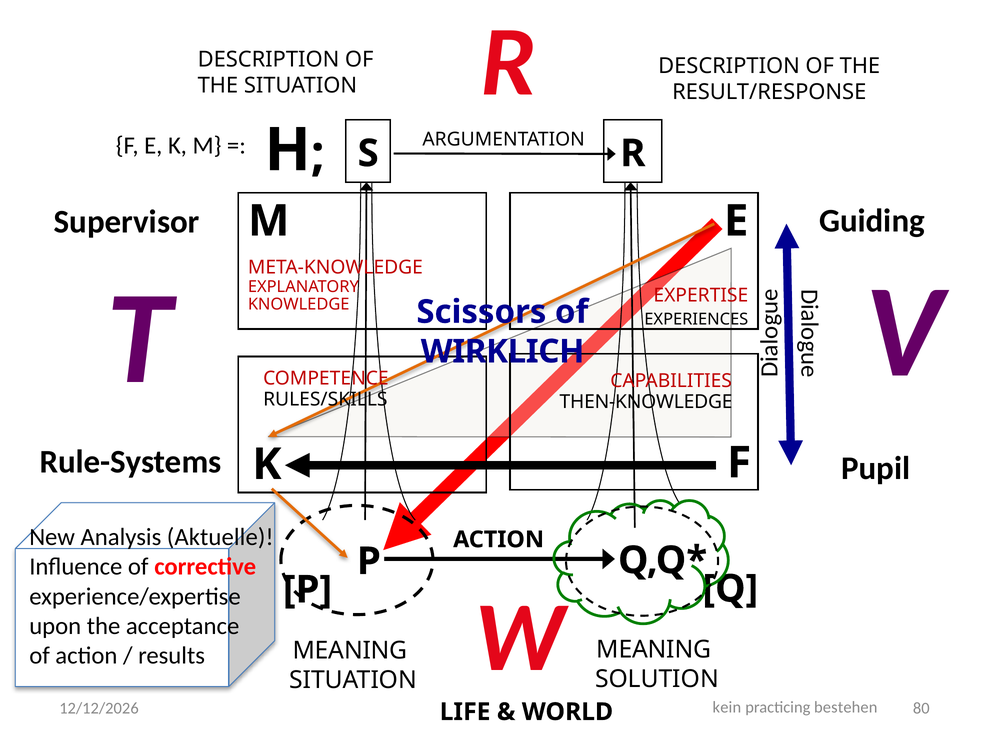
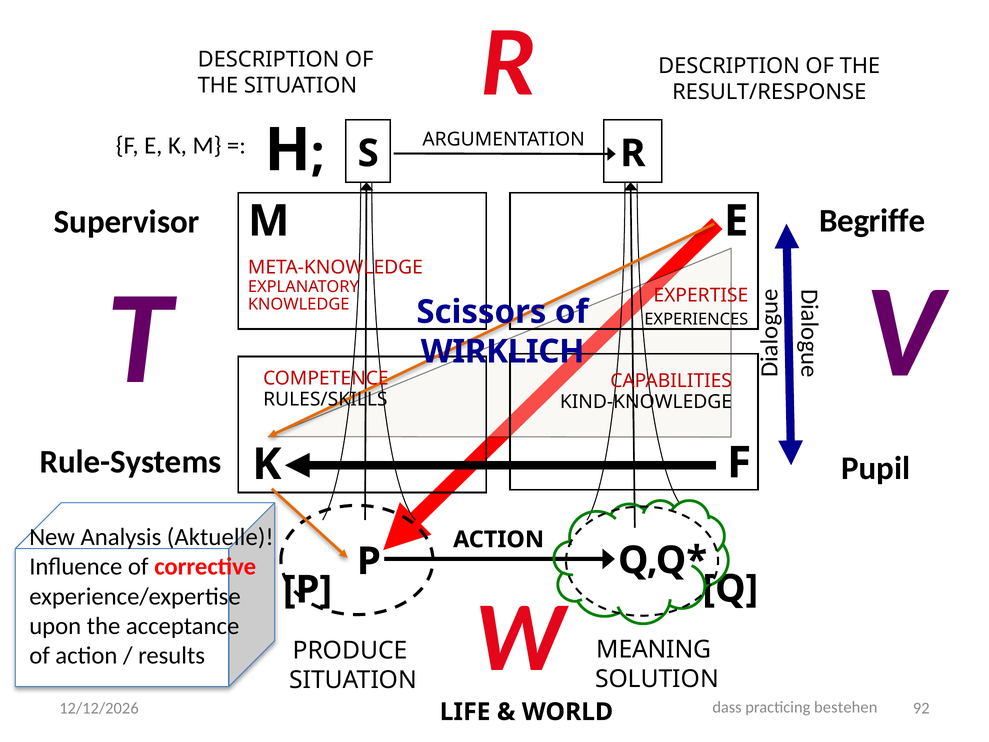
Guiding: Guiding -> Begriffe (872, 221)
THEN-KNOWLEDGE: THEN-KNOWLEDGE -> KIND-KNOWLEDGE (646, 402)
MEANING: MEANING -> PRODUCE (350, 650)
kein: kein -> dass (727, 707)
80: 80 -> 92 (921, 708)
